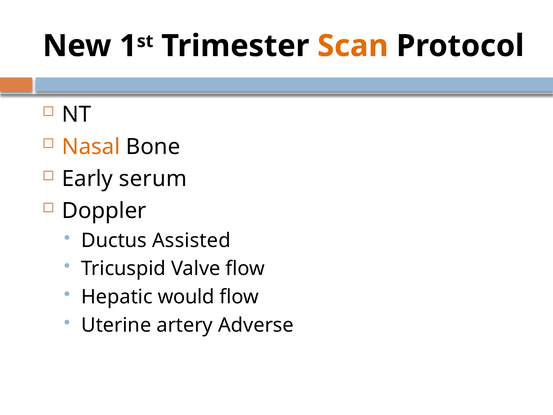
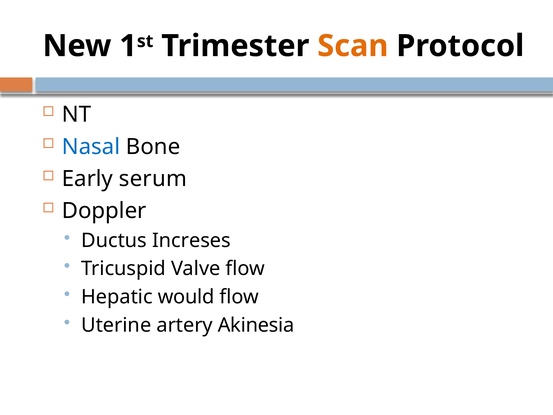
Nasal colour: orange -> blue (91, 147)
Assisted: Assisted -> Increses (191, 240)
Adverse: Adverse -> Akinesia (256, 325)
